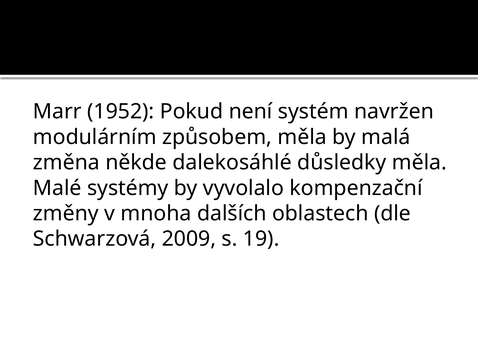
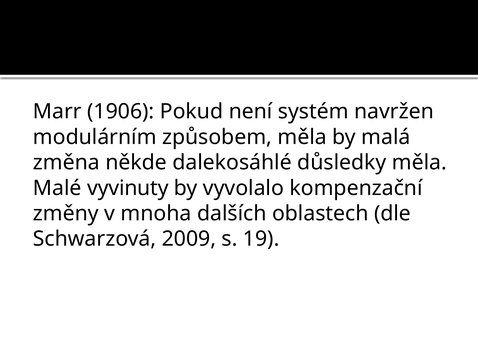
1952: 1952 -> 1906 (121, 112)
systémy: systémy -> vyvinuty (128, 188)
